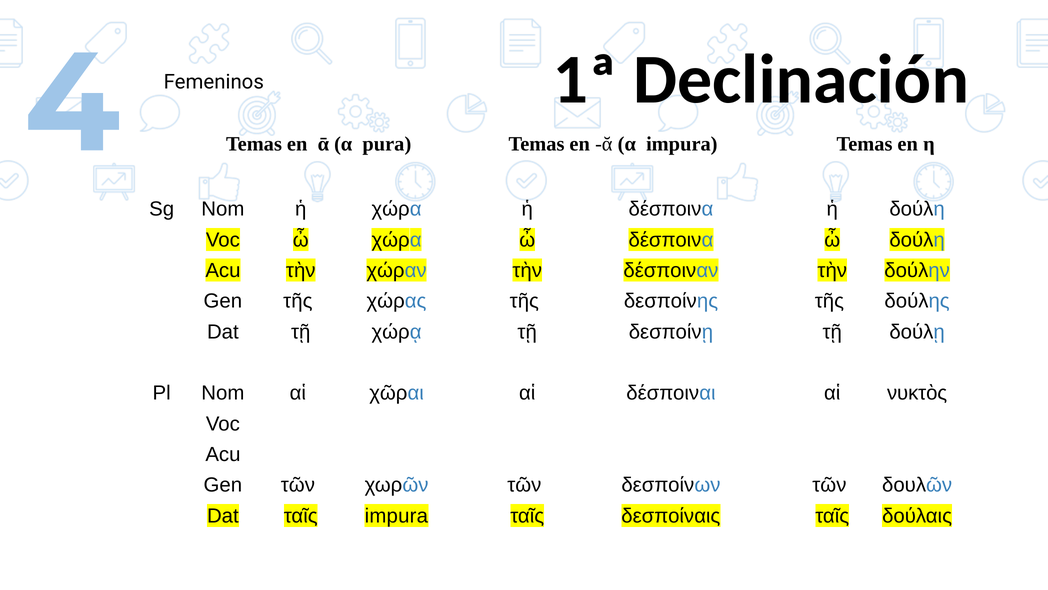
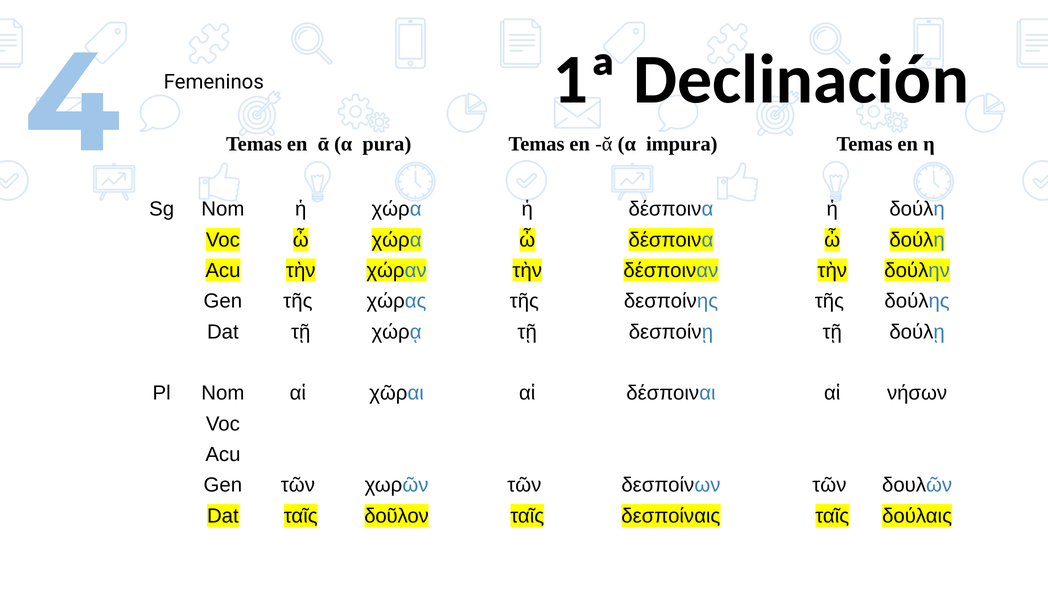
νυκτὸς: νυκτὸς -> νήσων (917, 393)
ταῖς impura: impura -> δοῦλον (397, 515)
